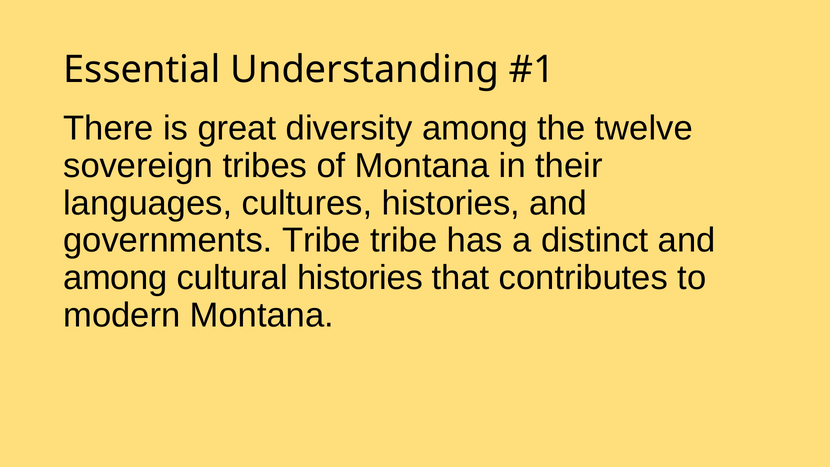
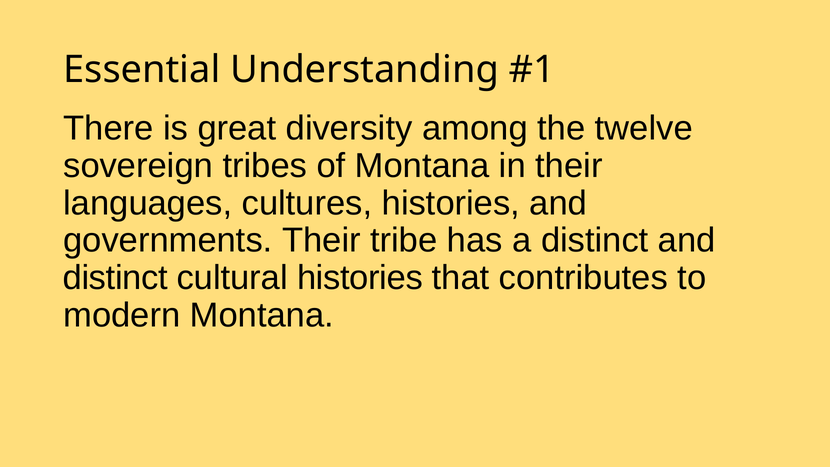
governments Tribe: Tribe -> Their (321, 240)
among: among -> distinct (115, 278)
